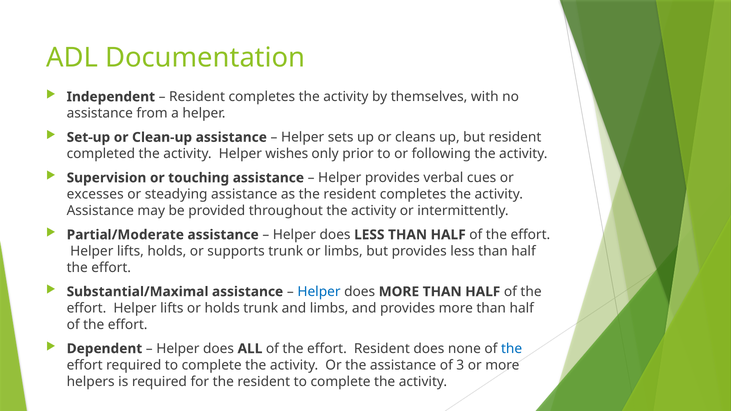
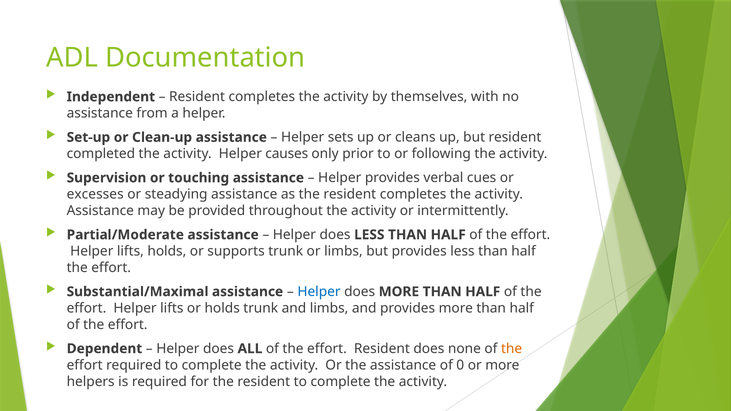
wishes: wishes -> causes (287, 154)
the colour: blue -> orange (512, 349)
3: 3 -> 0 (460, 365)
